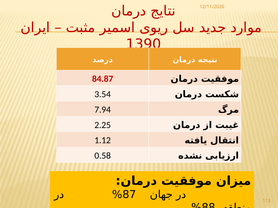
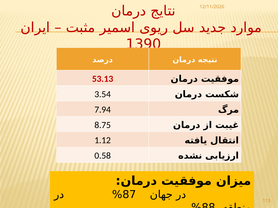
84.87: 84.87 -> 53.13 (103, 79)
2.25: 2.25 -> 8.75 (103, 125)
